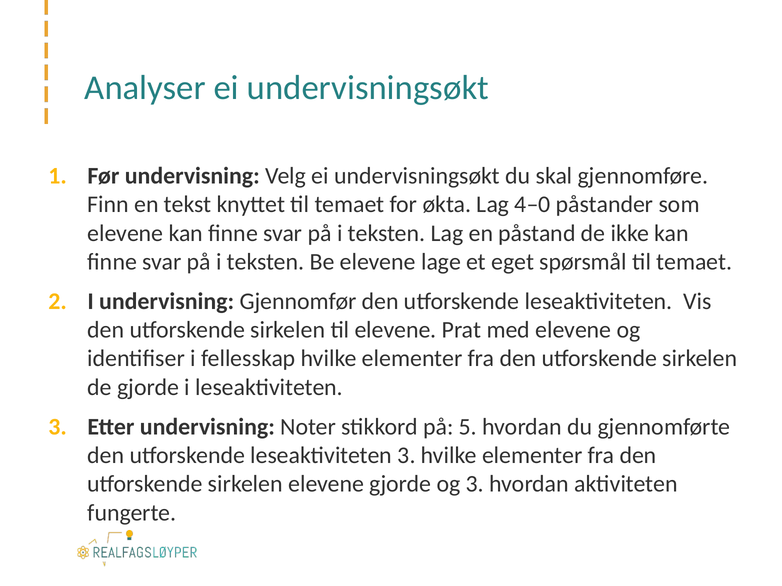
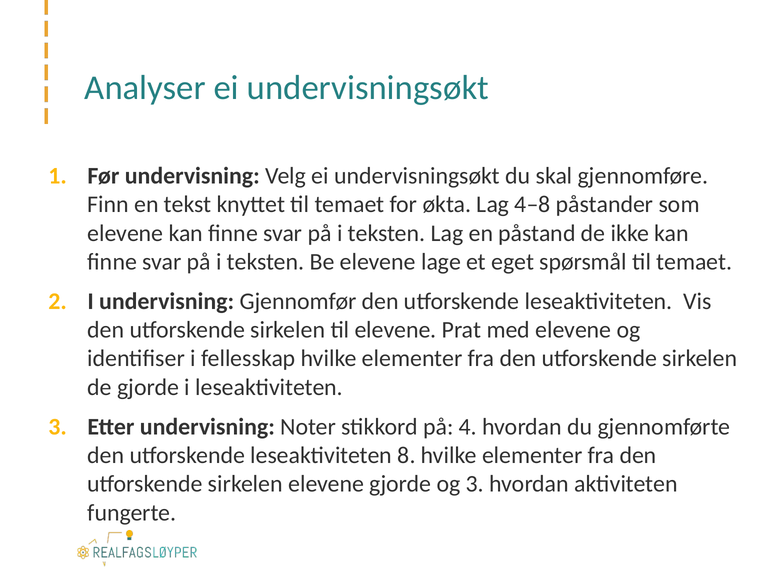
4–0: 4–0 -> 4–8 (533, 205)
5: 5 -> 4 (468, 427)
utforskende leseaktiviteten 3: 3 -> 8 (406, 456)
